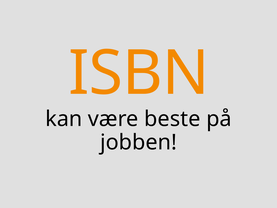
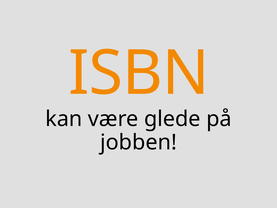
beste: beste -> glede (172, 119)
